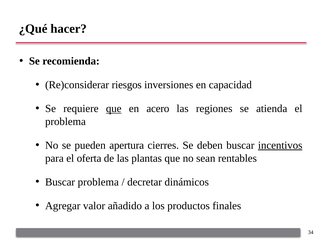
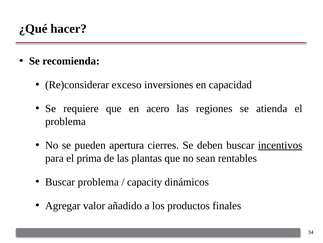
riesgos: riesgos -> exceso (127, 85)
que underline: present -> none (114, 108)
oferta: oferta -> prima (89, 158)
decretar: decretar -> capacity (145, 181)
